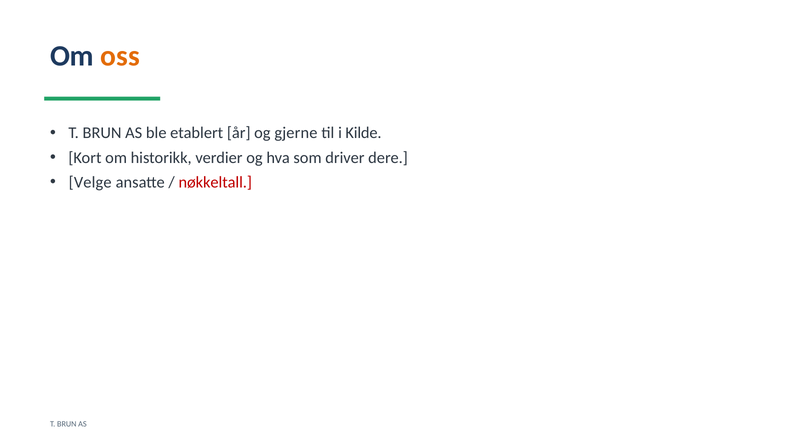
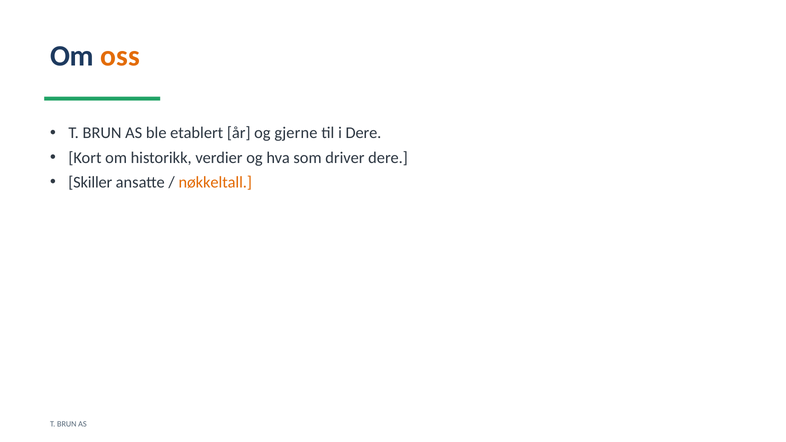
i Kilde: Kilde -> Dere (363, 133)
Velge: Velge -> Skiller (90, 182)
nøkkeltall colour: red -> orange (215, 182)
